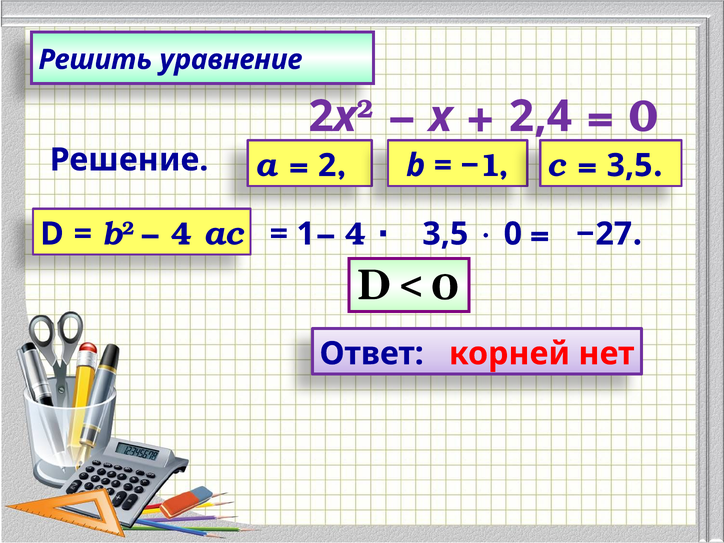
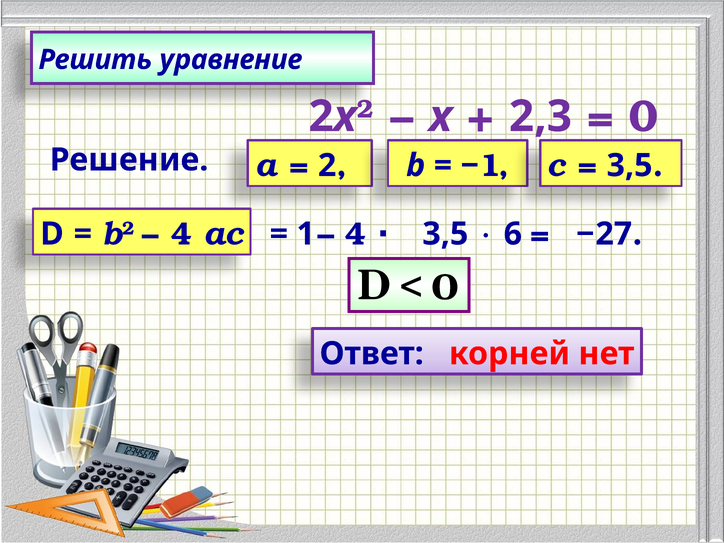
2,4: 2,4 -> 2,3 (540, 117)
0: 0 -> 6 (513, 234)
